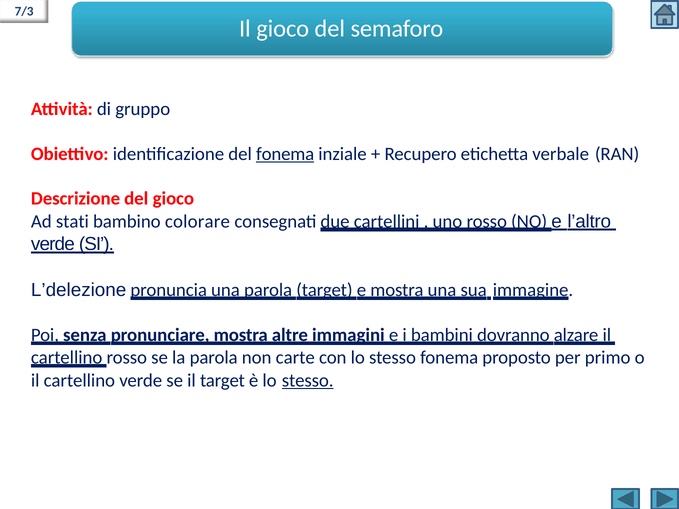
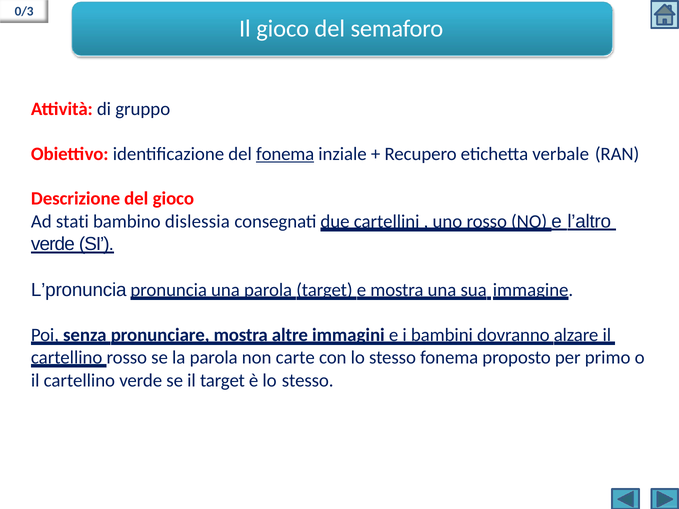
7/3: 7/3 -> 0/3 (24, 11)
colorare: colorare -> dislessia (197, 221)
L’delezione: L’delezione -> L’pronuncia (79, 290)
stesso underline: present -> none (308, 381)
